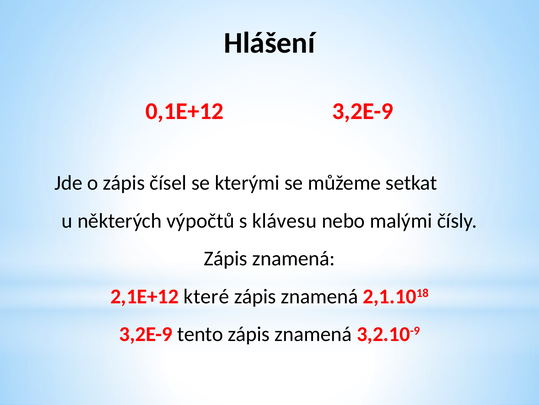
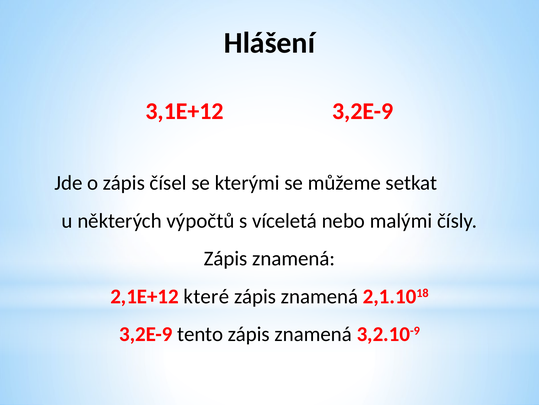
0,1E+12: 0,1E+12 -> 3,1E+12 (185, 111)
klávesu: klávesu -> víceletá (285, 220)
